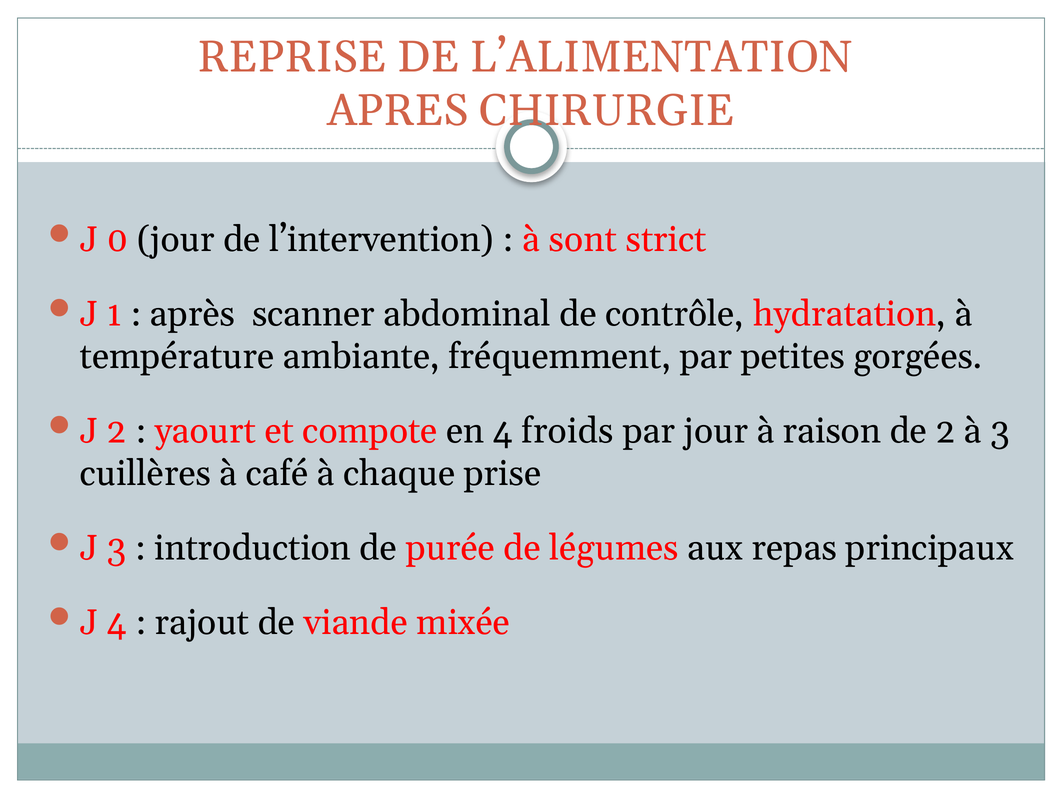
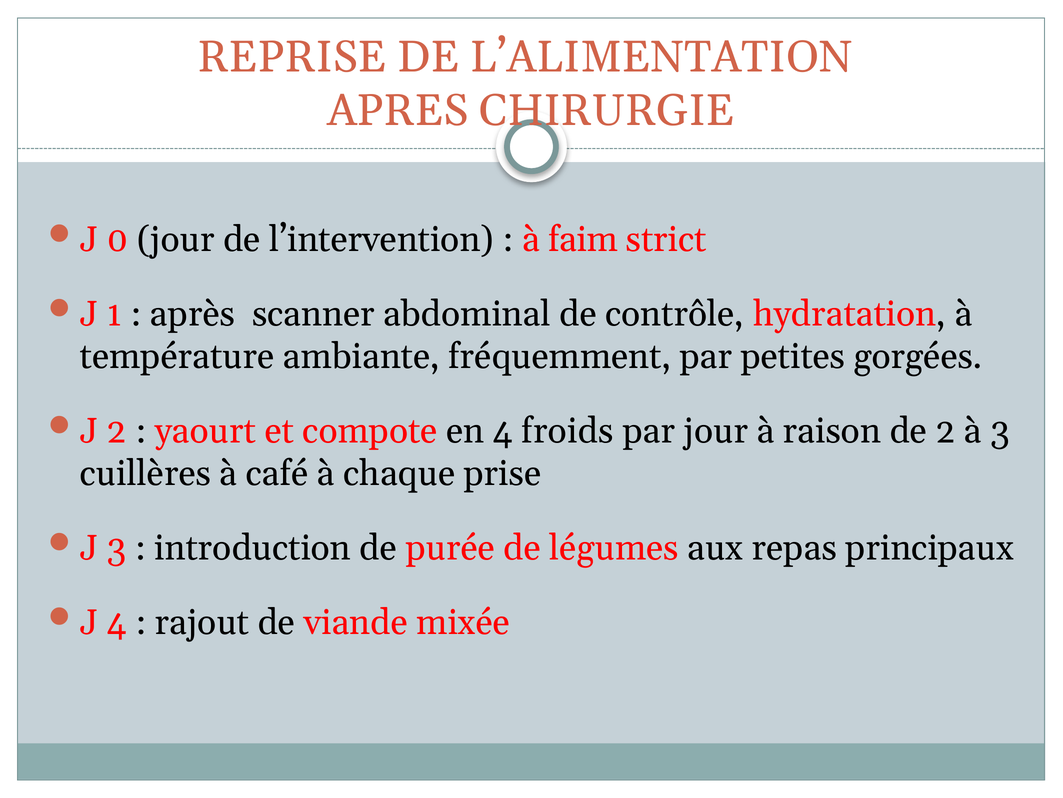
sont: sont -> faim (583, 239)
